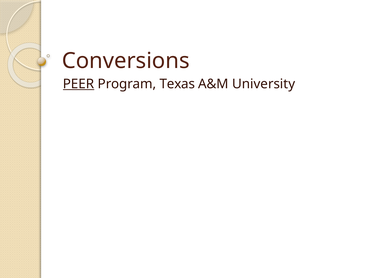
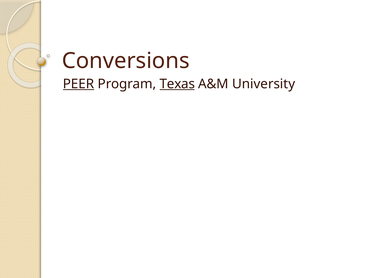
Texas underline: none -> present (177, 84)
